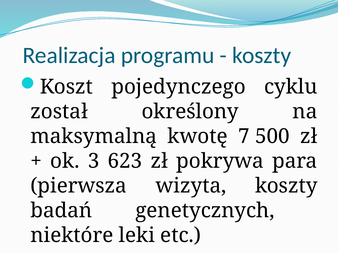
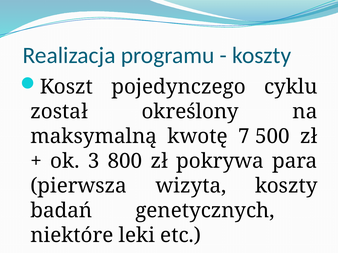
623: 623 -> 800 (125, 161)
